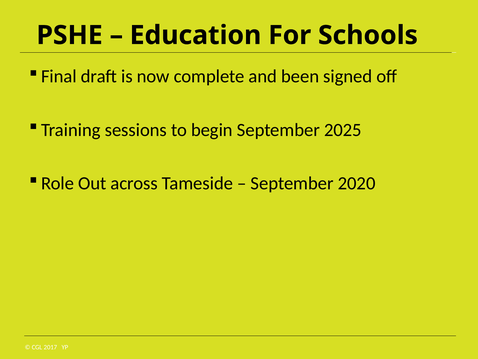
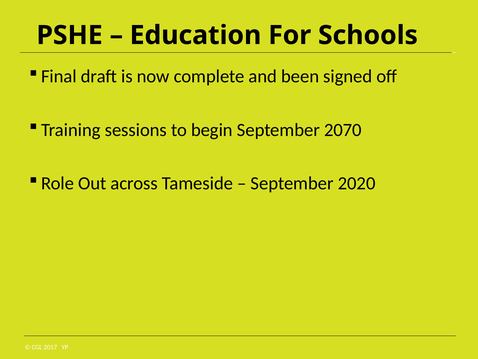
2025: 2025 -> 2070 (343, 130)
